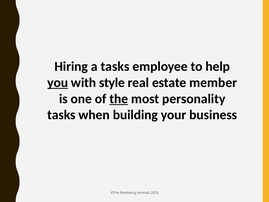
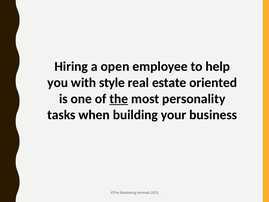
a tasks: tasks -> open (115, 66)
you underline: present -> none (58, 83)
member: member -> oriented (213, 83)
